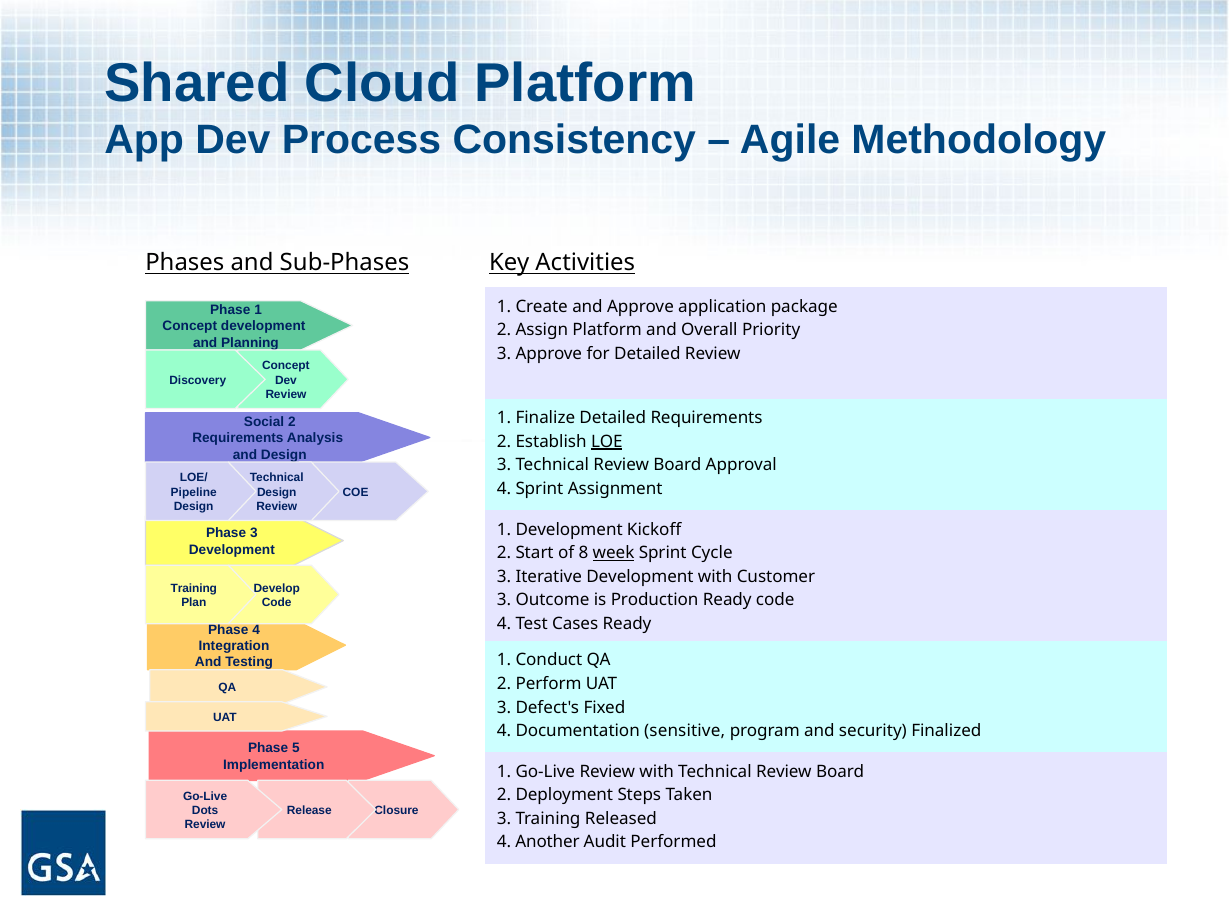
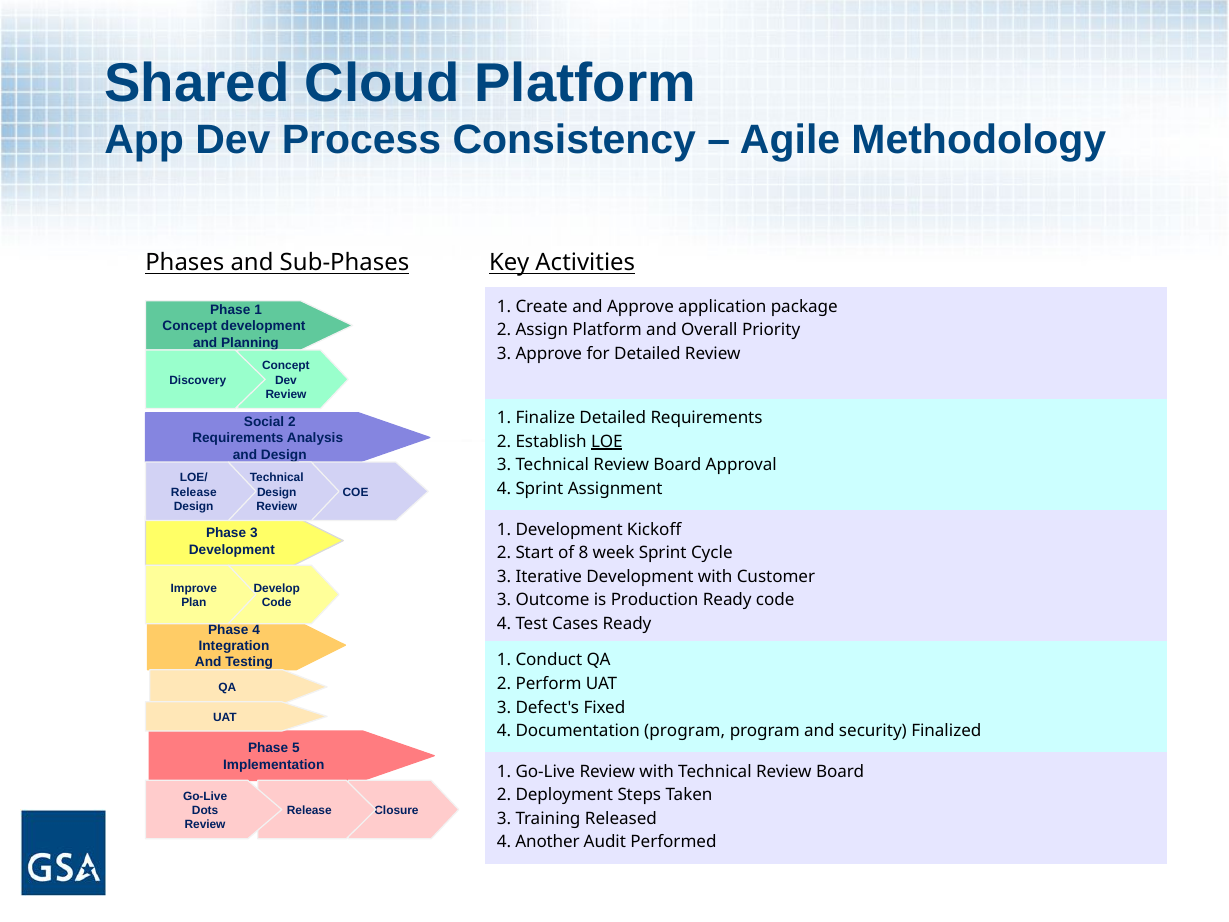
Pipeline: Pipeline -> Release (194, 492)
week underline: present -> none (614, 553)
Training: Training -> Improve (194, 588)
Documentation sensitive: sensitive -> program (685, 731)
